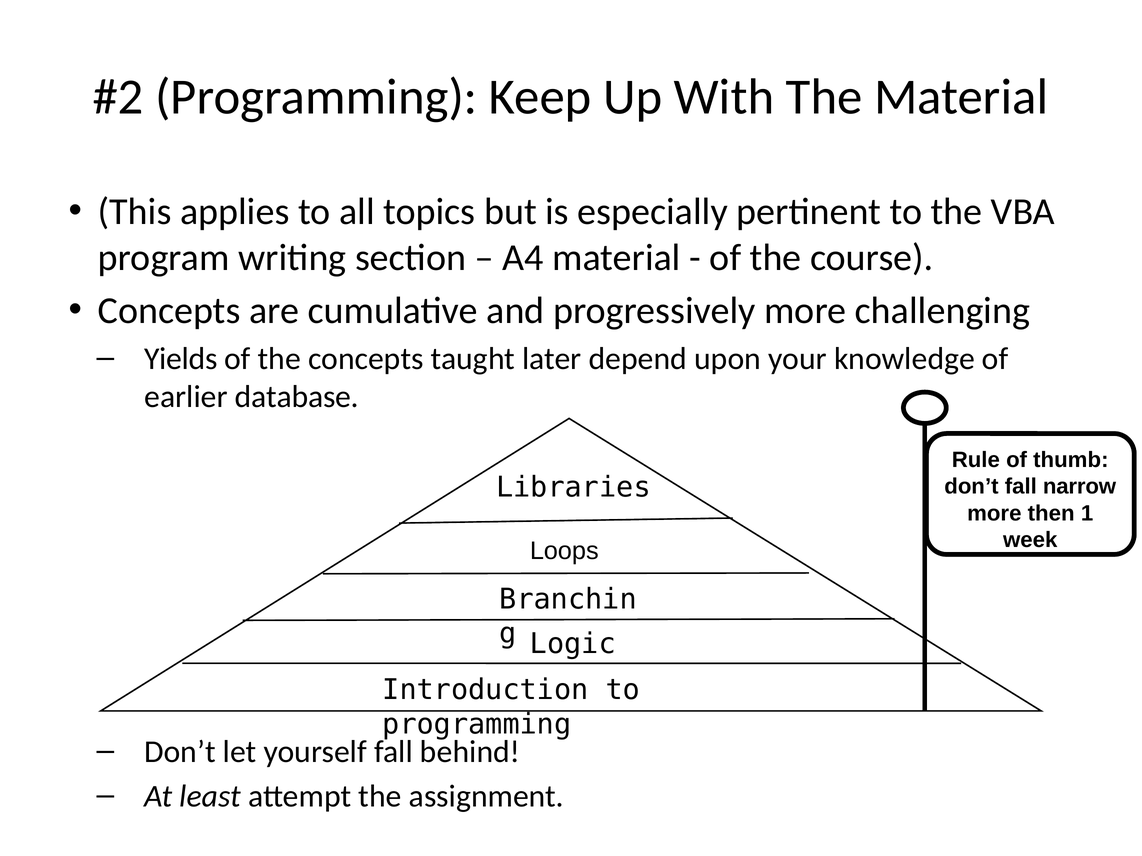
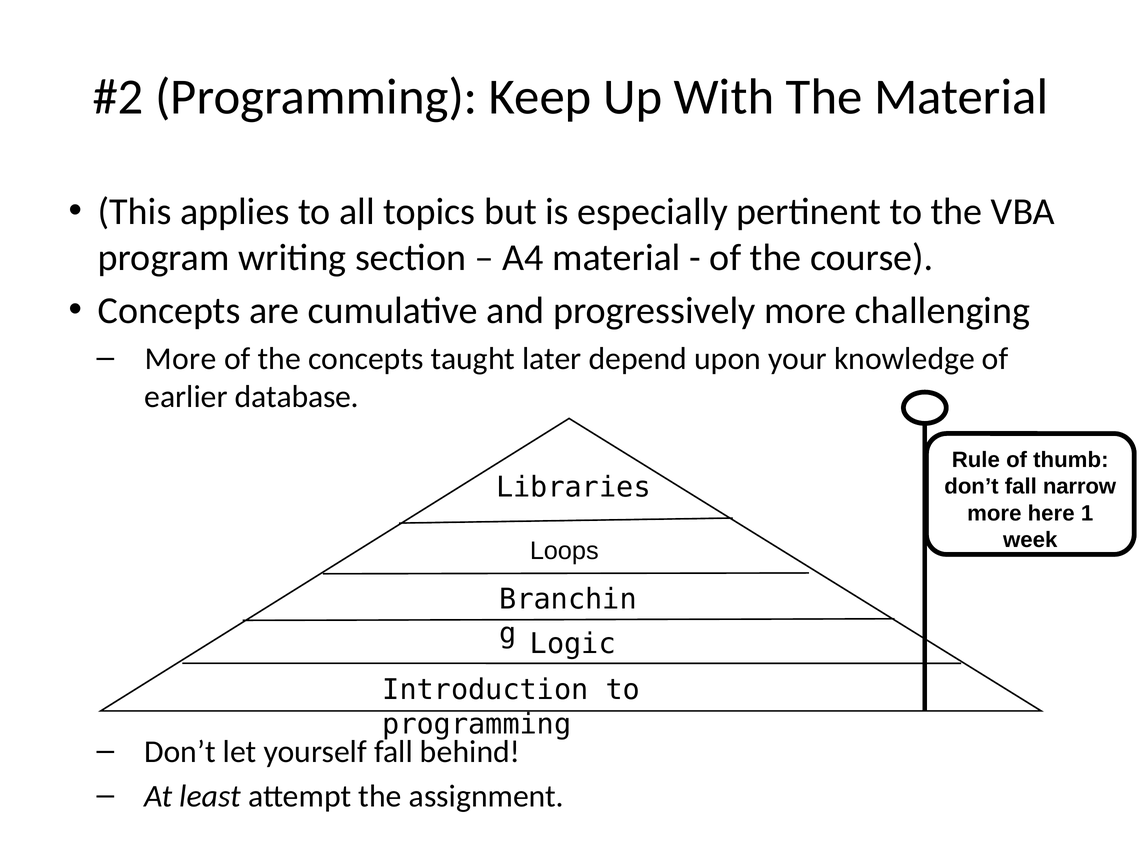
Yields: Yields -> More (181, 359)
then: then -> here (1051, 513)
